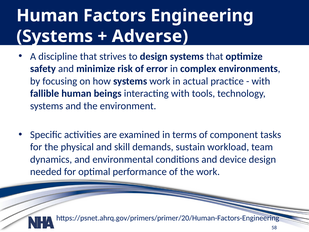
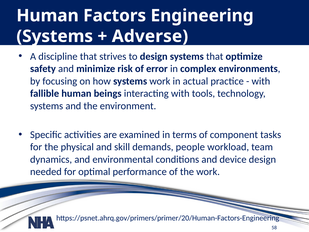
sustain: sustain -> people (190, 147)
